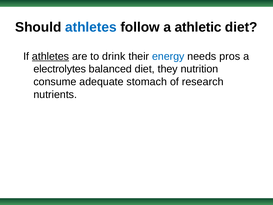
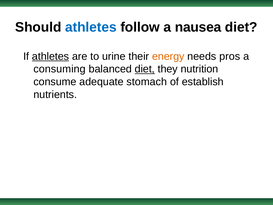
athletic: athletic -> nausea (198, 27)
drink: drink -> urine (114, 56)
energy colour: blue -> orange (168, 56)
electrolytes: electrolytes -> consuming (60, 69)
diet underline: none -> present (145, 69)
research: research -> establish (203, 82)
